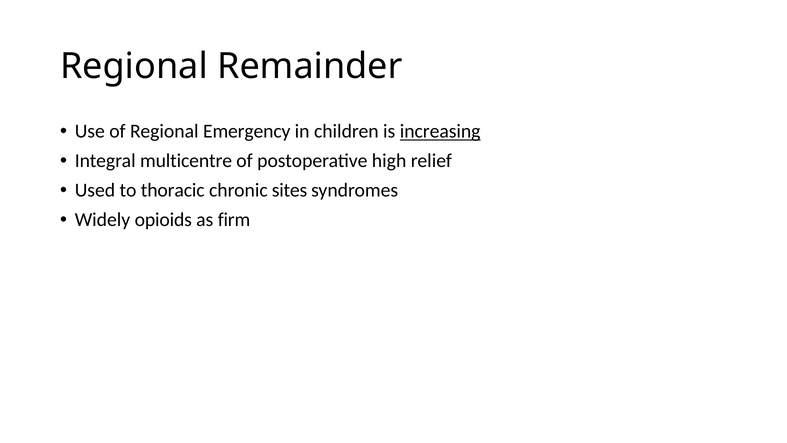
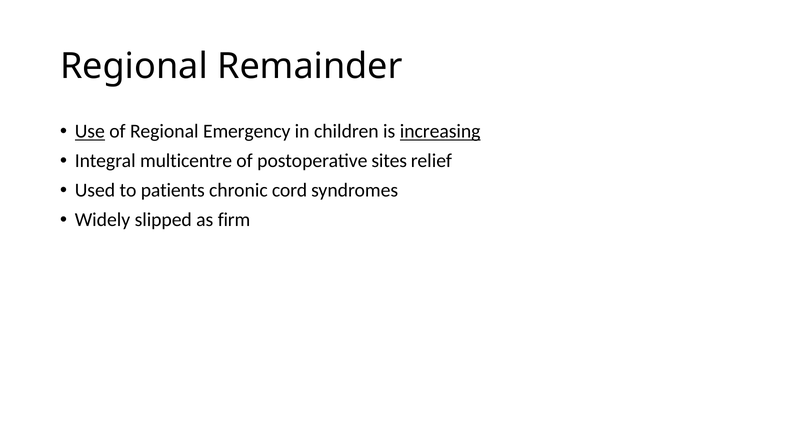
Use underline: none -> present (90, 131)
high: high -> sites (389, 161)
thoracic: thoracic -> patients (173, 190)
sites: sites -> cord (290, 190)
opioids: opioids -> slipped (163, 220)
